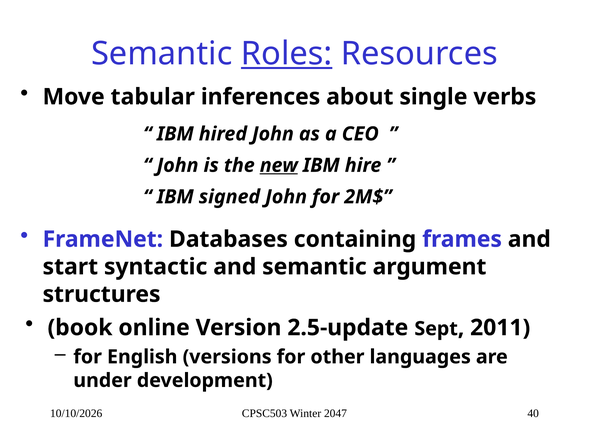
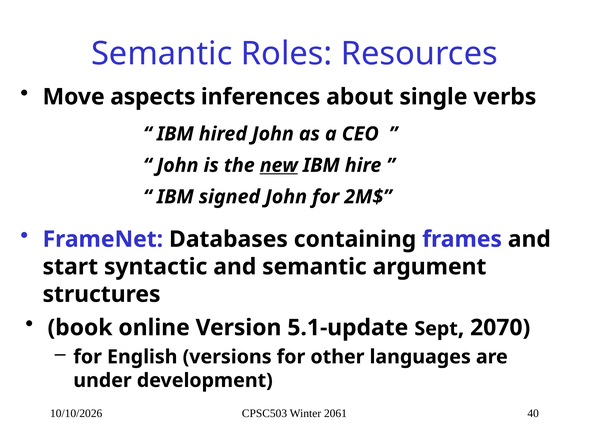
Roles underline: present -> none (287, 54)
tabular: tabular -> aspects (153, 97)
2.5-update: 2.5-update -> 5.1-update (348, 327)
2011: 2011 -> 2070 (500, 327)
2047: 2047 -> 2061 (335, 413)
